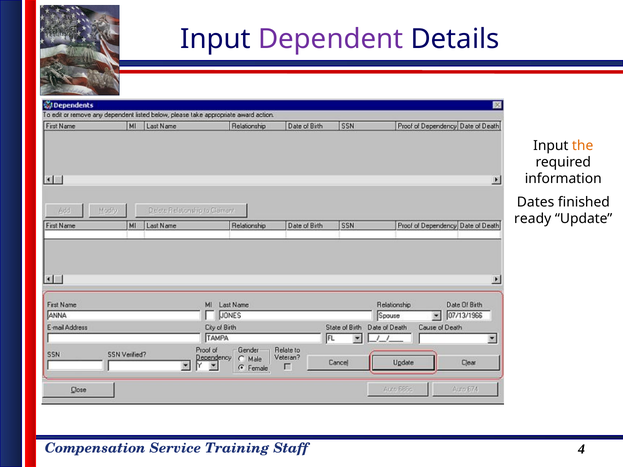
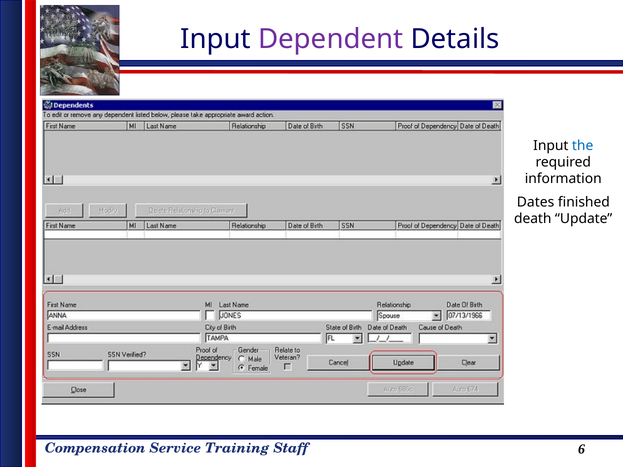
the colour: orange -> blue (583, 146)
ready: ready -> death (533, 219)
4: 4 -> 6 (581, 450)
